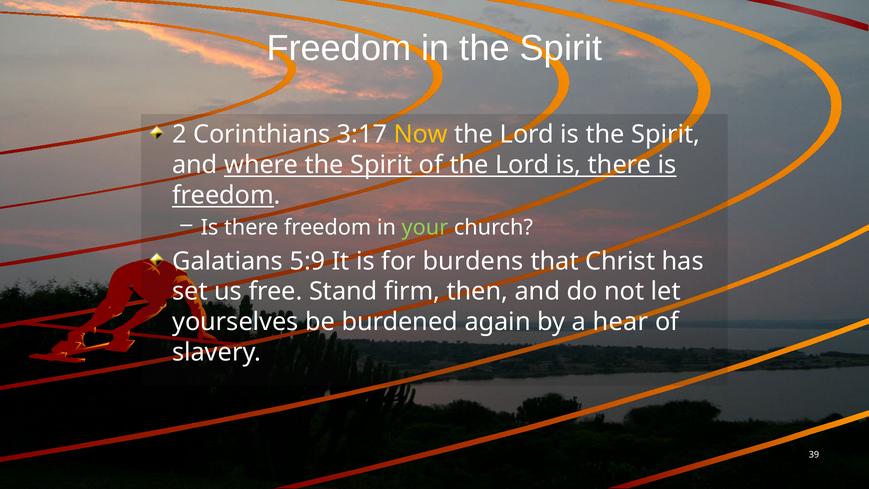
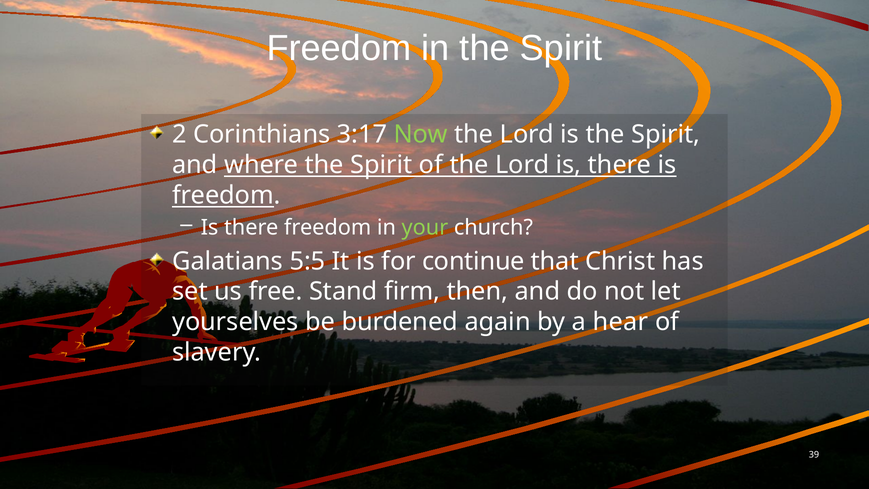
Now colour: yellow -> light green (421, 134)
5:9: 5:9 -> 5:5 (308, 261)
burdens: burdens -> continue (473, 261)
